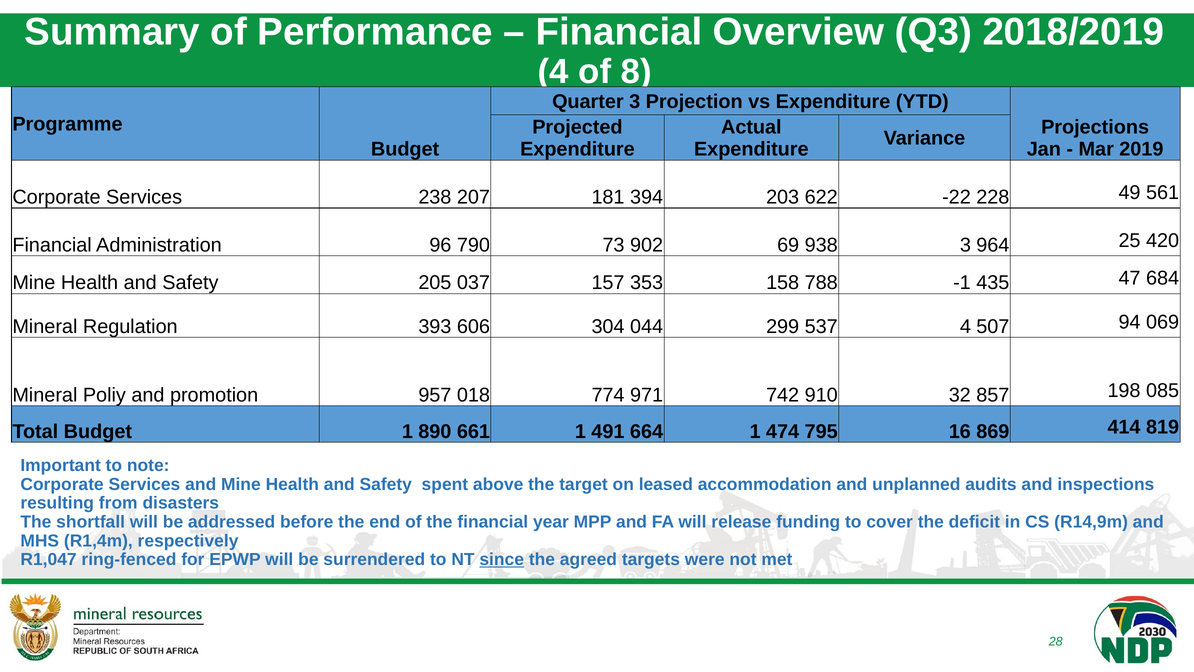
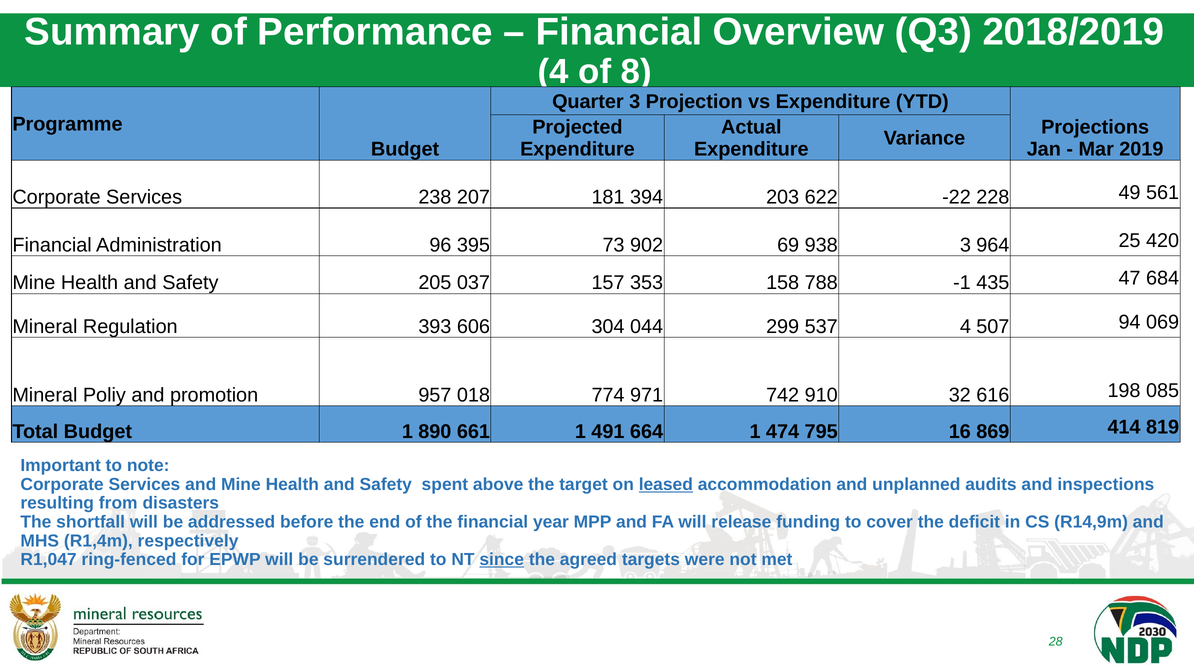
790: 790 -> 395 (473, 245)
857: 857 -> 616 (993, 395)
leased underline: none -> present (666, 484)
